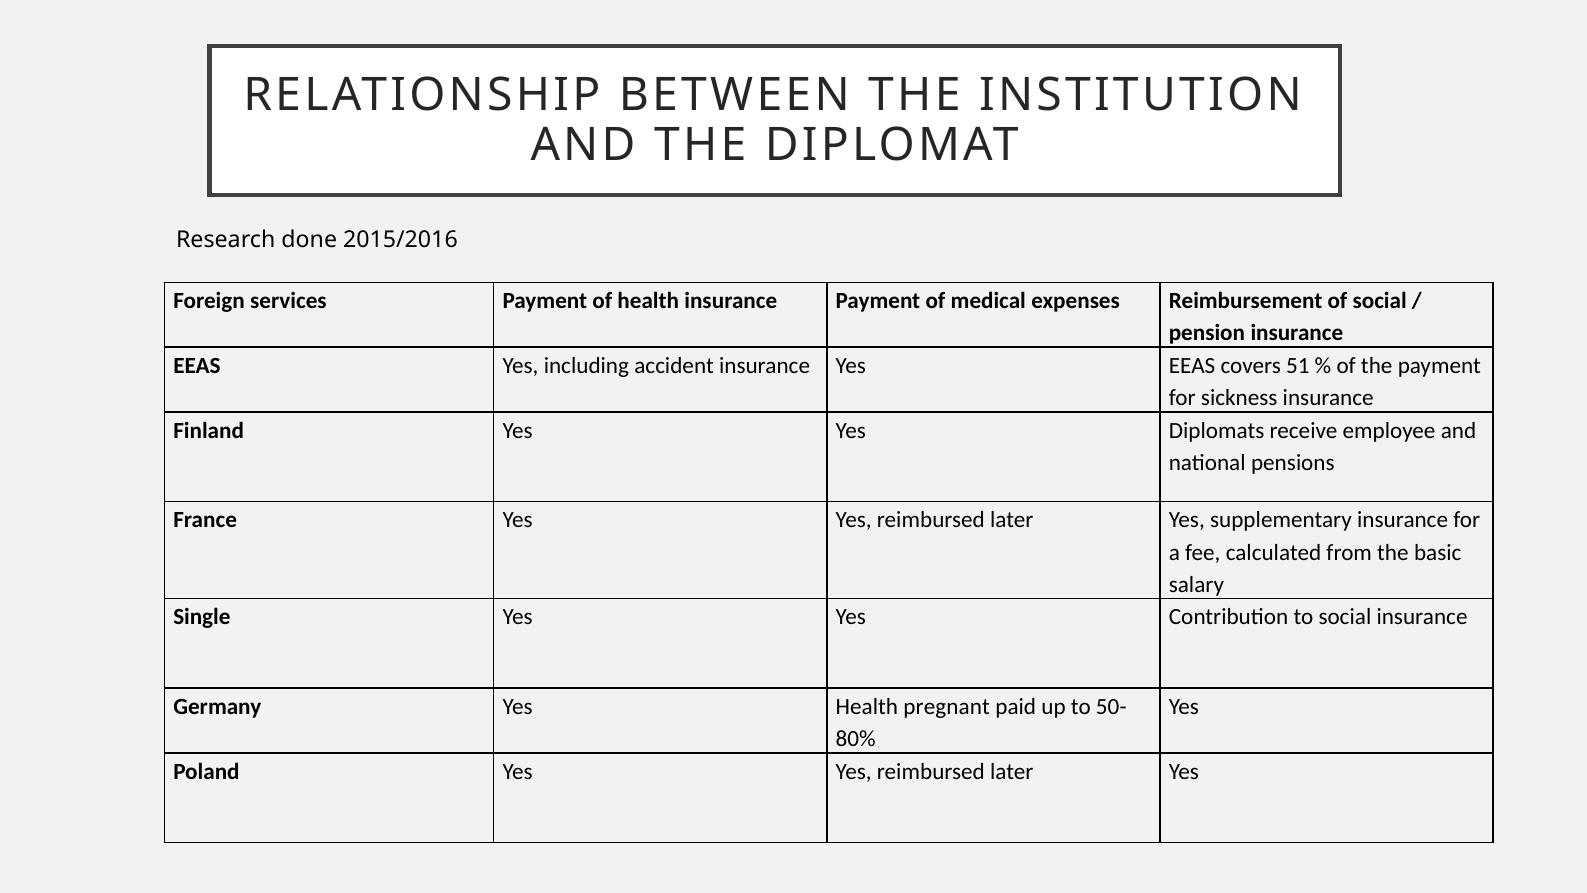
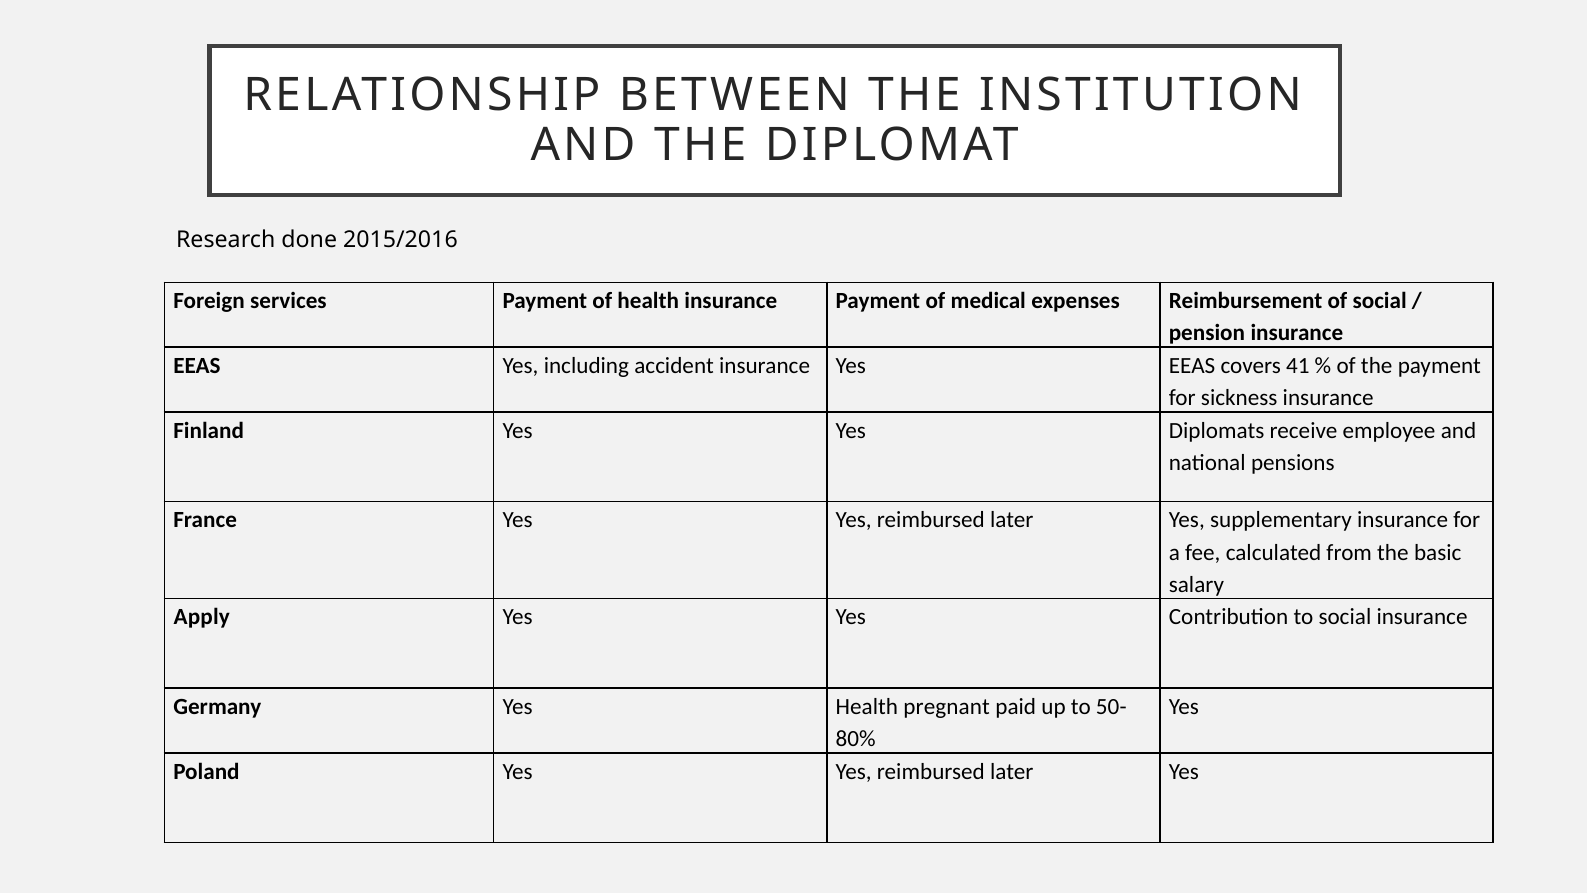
51: 51 -> 41 (1298, 366)
Single: Single -> Apply (202, 617)
